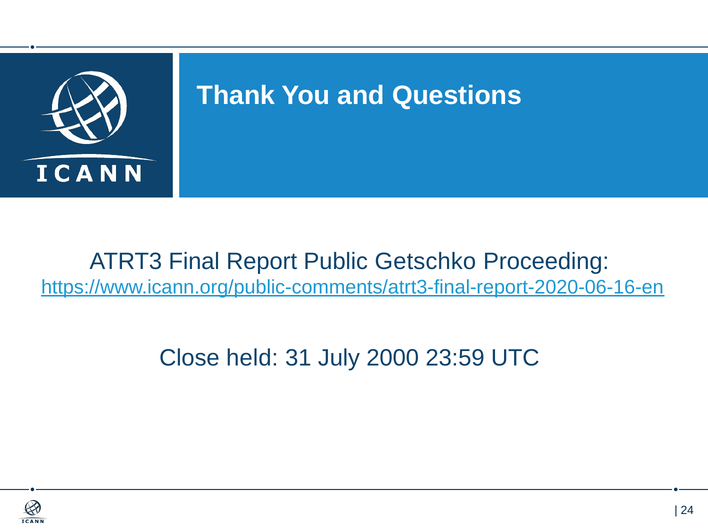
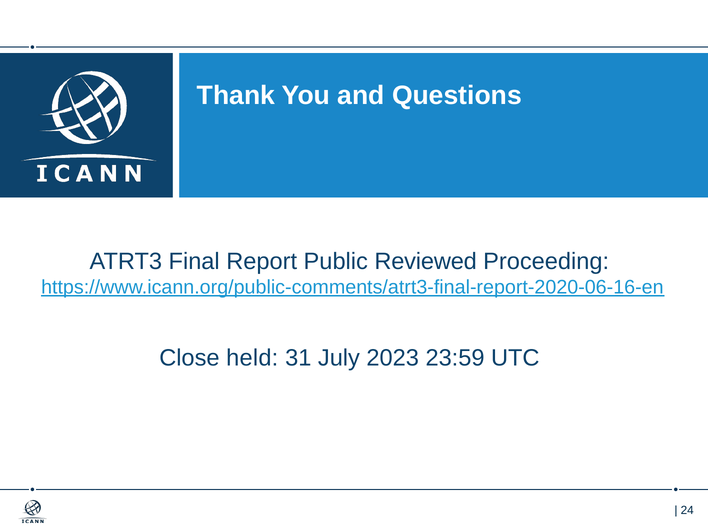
Getschko: Getschko -> Reviewed (426, 261)
2000: 2000 -> 2023 (393, 358)
